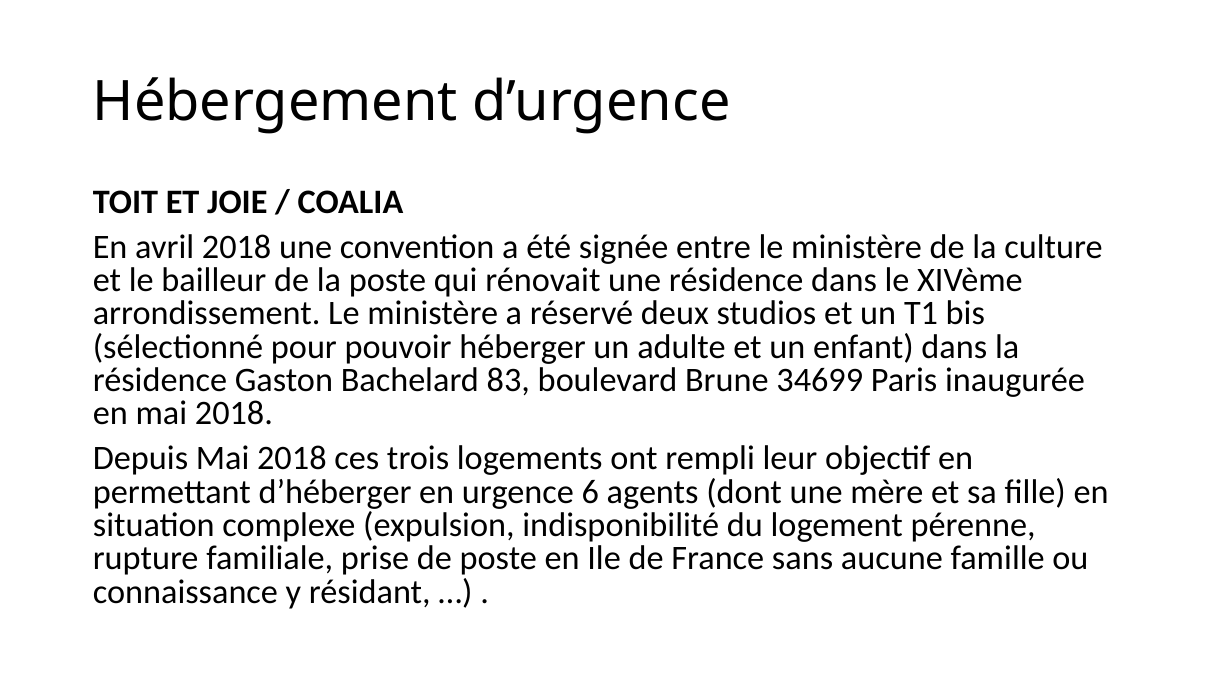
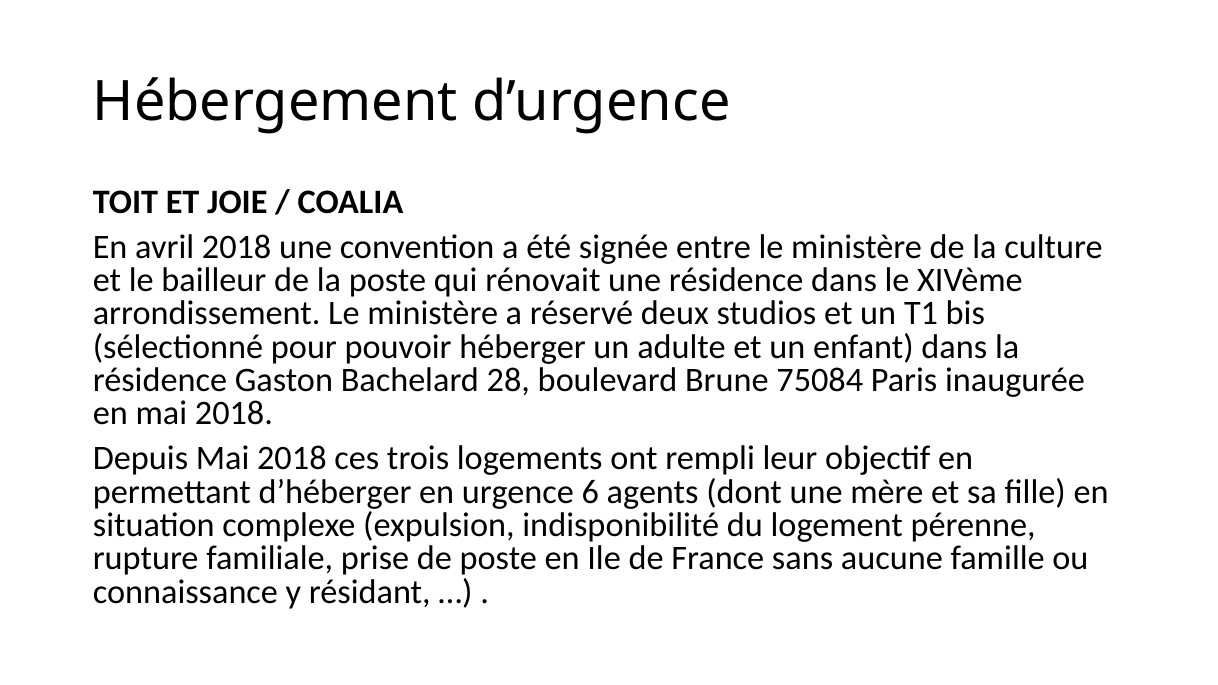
83: 83 -> 28 (508, 380)
34699: 34699 -> 75084 (820, 380)
